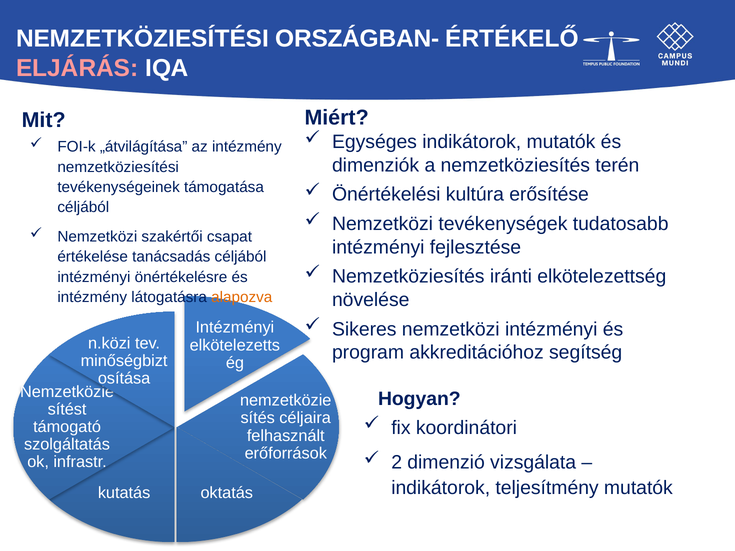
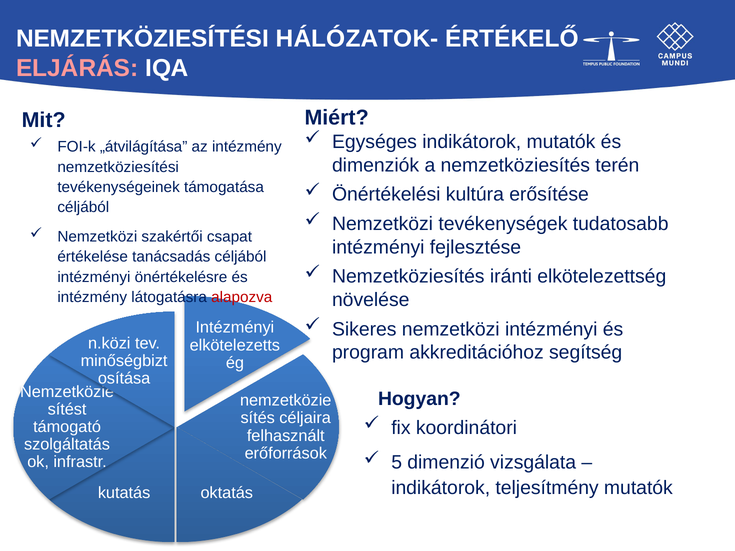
ORSZÁGBAN-: ORSZÁGBAN- -> HÁLÓZATOK- (357, 39)
alapozva colour: orange -> red (242, 297)
2: 2 -> 5 (397, 463)
